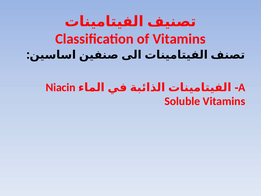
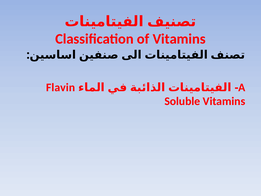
Niacin: Niacin -> Flavin (61, 87)
